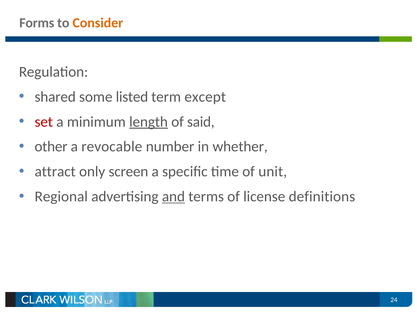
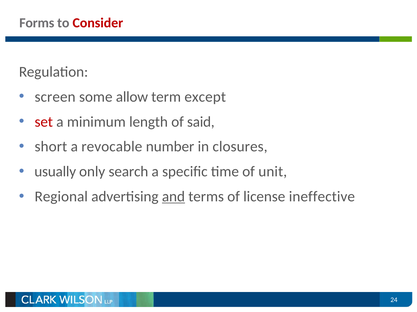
Consider colour: orange -> red (98, 23)
shared: shared -> screen (55, 97)
listed: listed -> allow (132, 97)
length underline: present -> none (149, 122)
other: other -> short (51, 147)
whether: whether -> closures (240, 147)
attract: attract -> usually (55, 172)
screen: screen -> search (128, 172)
definitions: definitions -> ineffective (322, 197)
